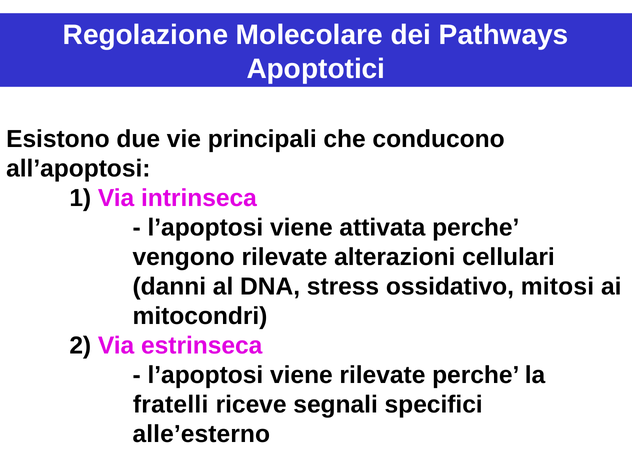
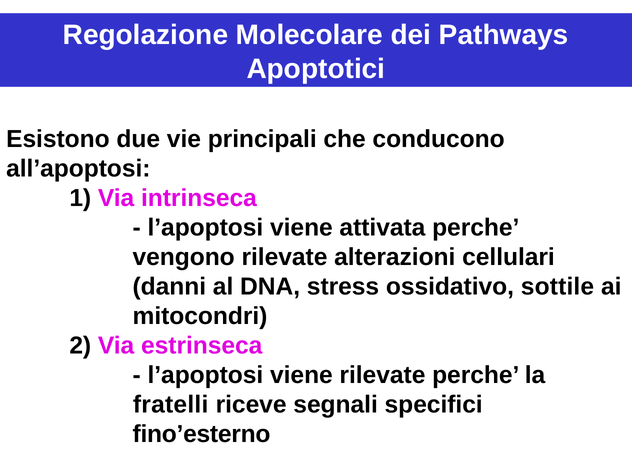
mitosi: mitosi -> sottile (557, 287)
alle’esterno: alle’esterno -> fino’esterno (202, 434)
